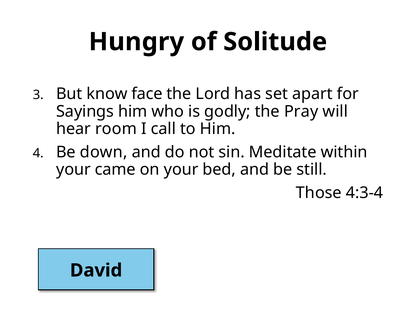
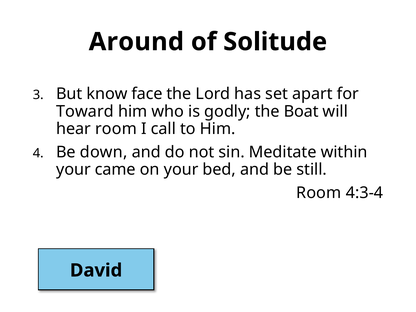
Hungry: Hungry -> Around (136, 42)
Sayings: Sayings -> Toward (85, 111)
Pray: Pray -> Boat (301, 111)
Those: Those -> Room (319, 193)
